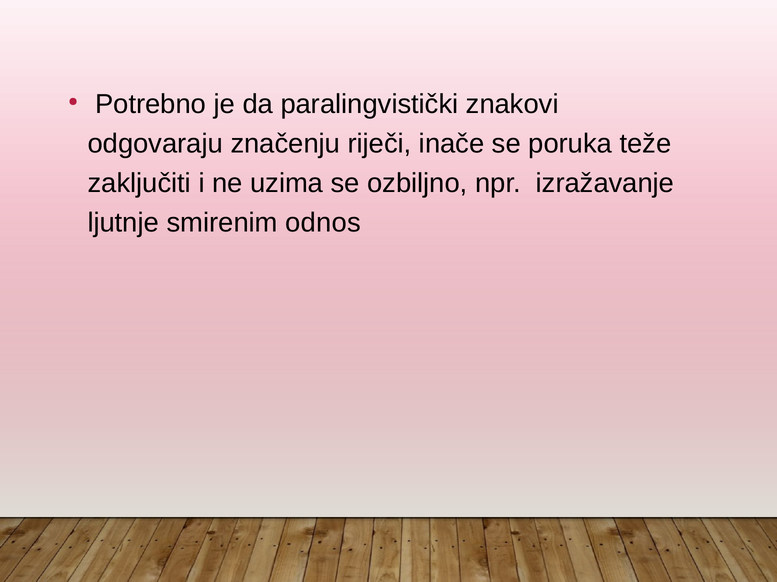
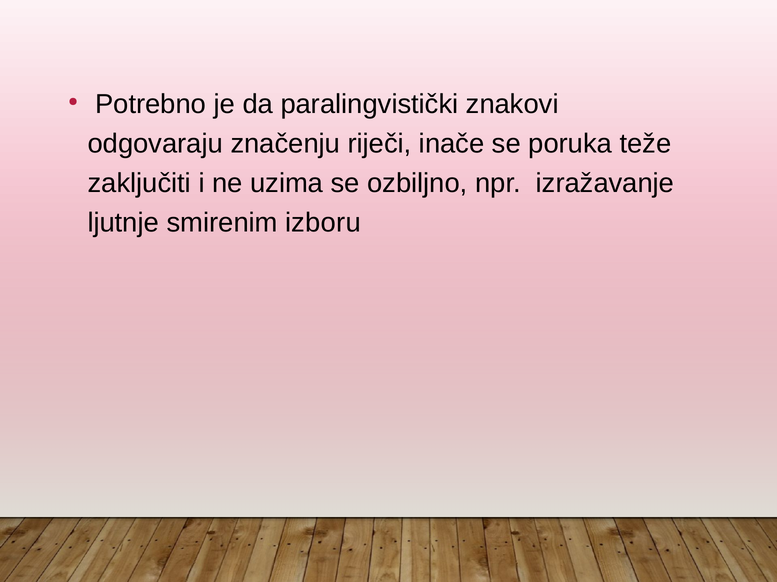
odnos: odnos -> izboru (323, 223)
